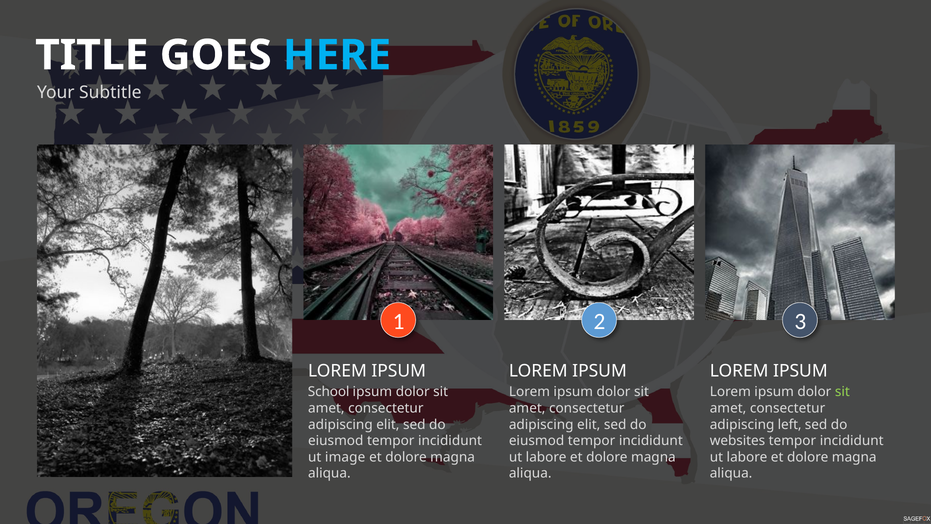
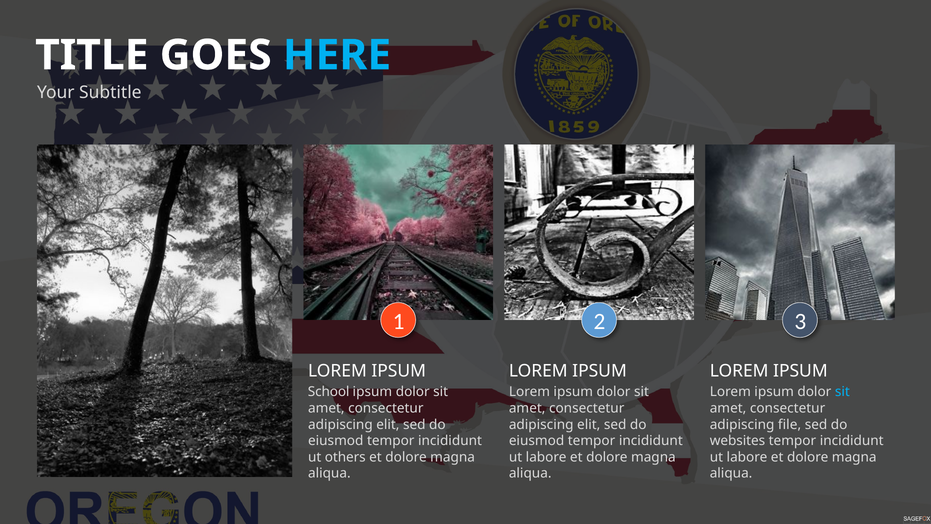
sit colour: light green -> light blue (842, 392)
left: left -> file (790, 424)
image: image -> others (345, 457)
